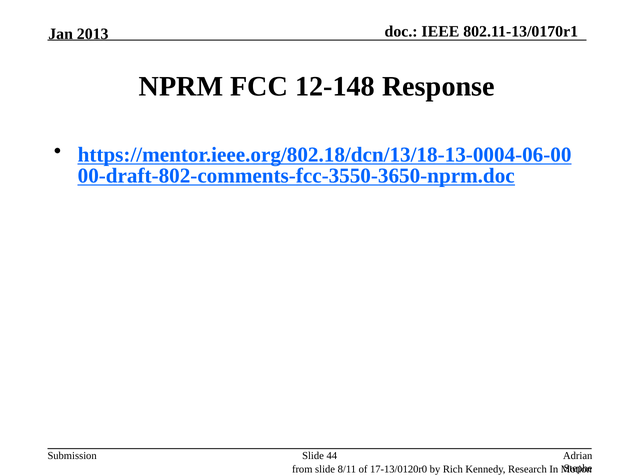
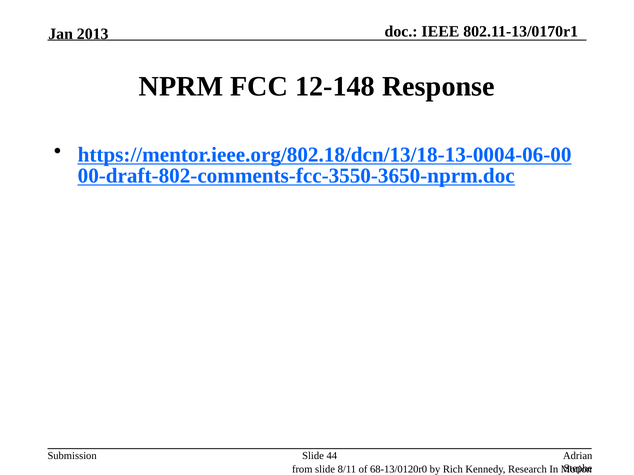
17-13/0120r0: 17-13/0120r0 -> 68-13/0120r0 (399, 470)
